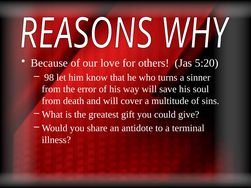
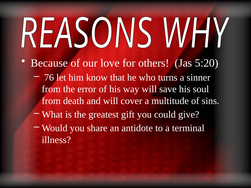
98: 98 -> 76 (49, 78)
